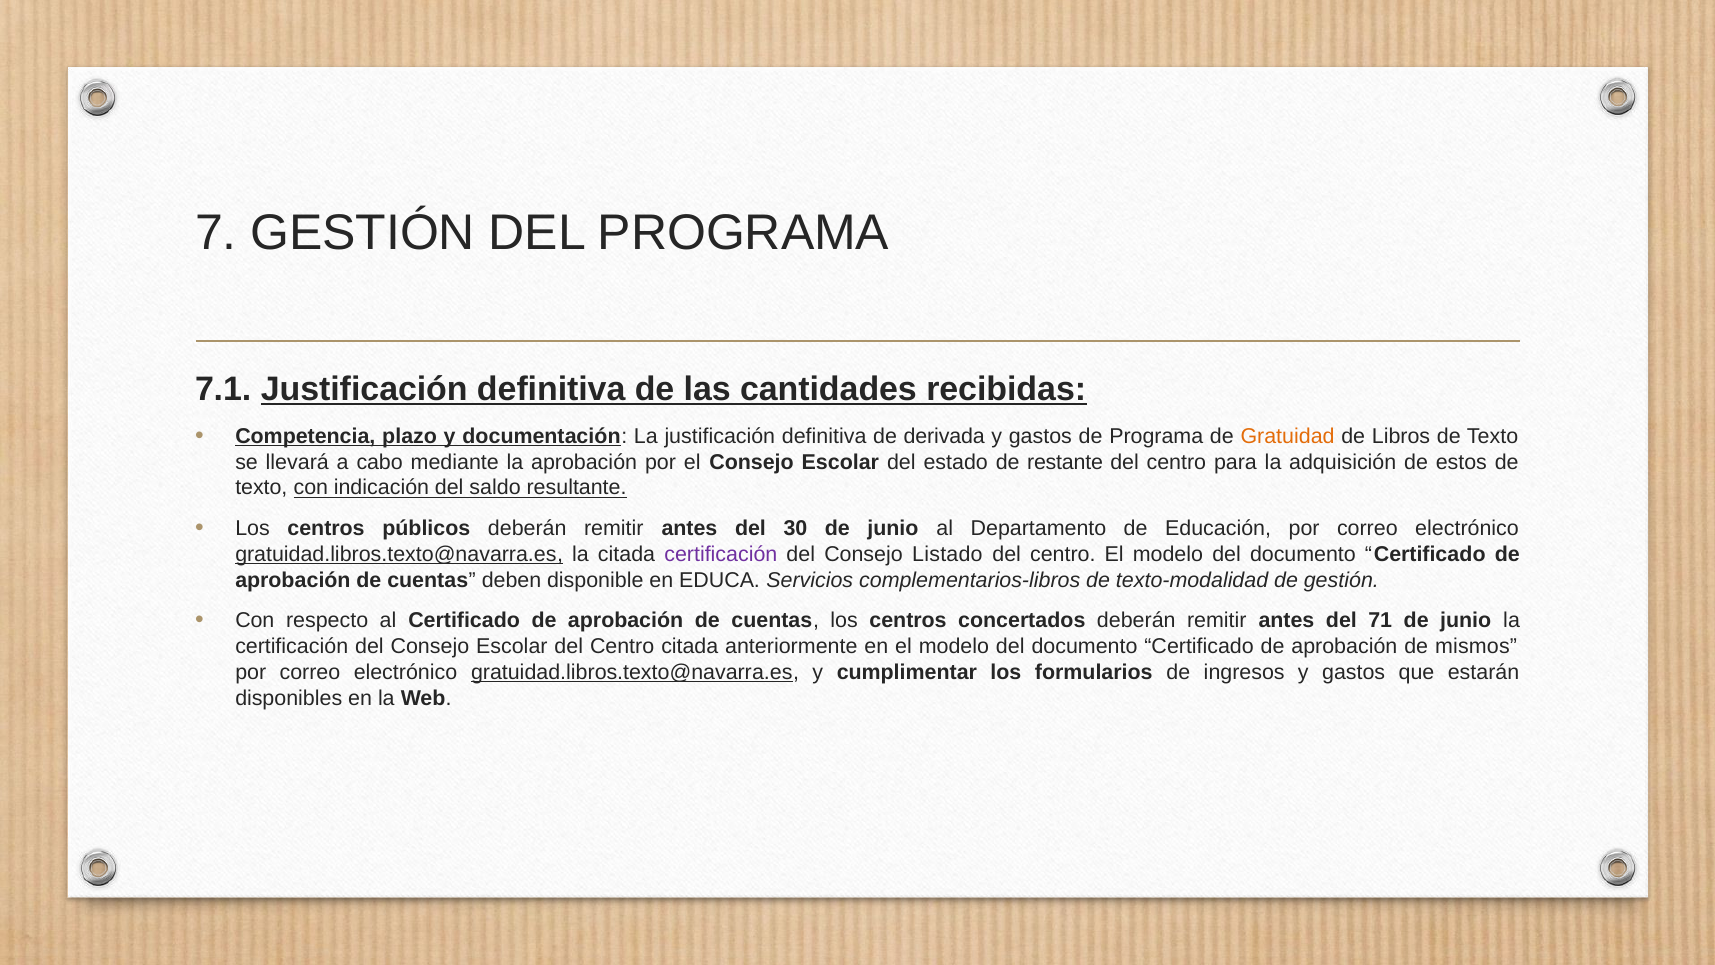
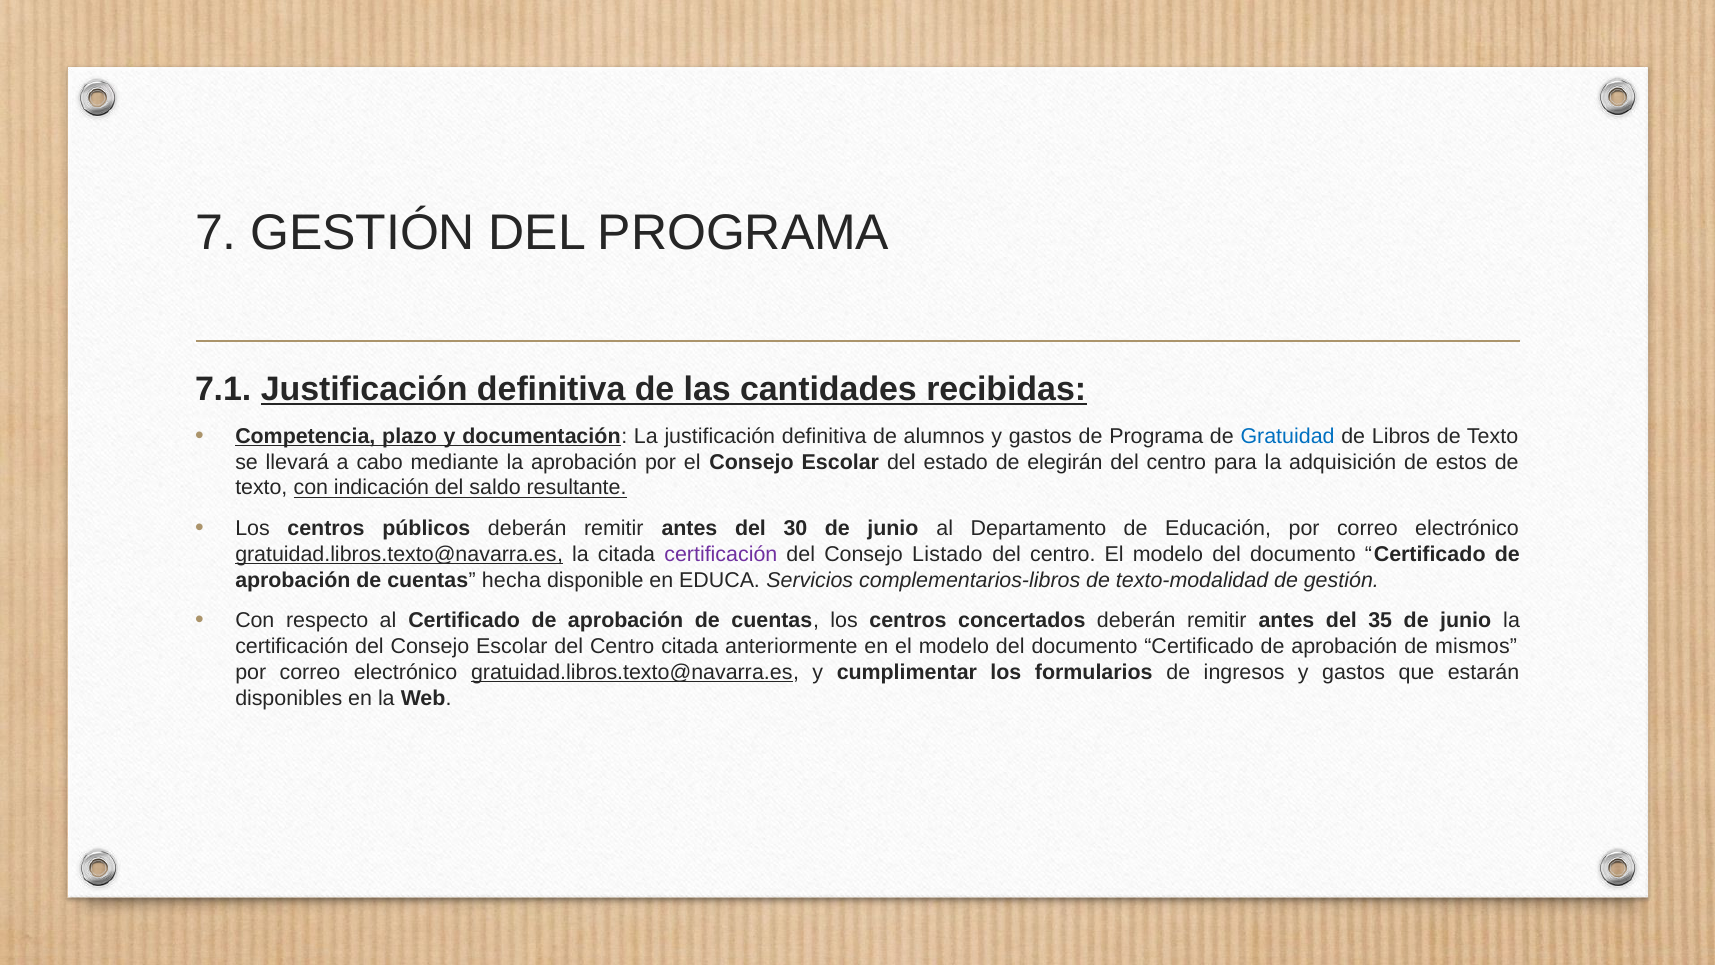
derivada: derivada -> alumnos (944, 436)
Gratuidad colour: orange -> blue (1288, 436)
restante: restante -> elegirán (1065, 462)
deben: deben -> hecha (511, 580)
71: 71 -> 35 (1380, 621)
